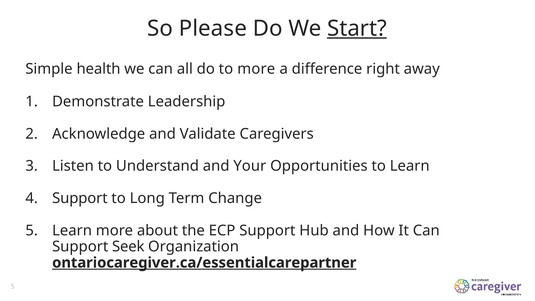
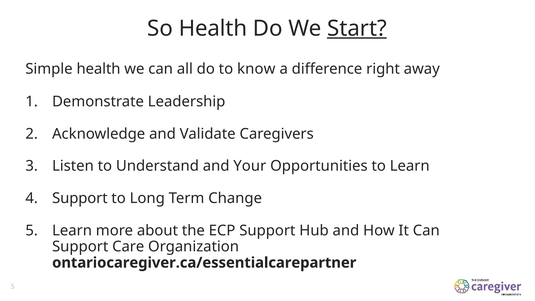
So Please: Please -> Health (213, 28)
to more: more -> know (256, 69)
Seek: Seek -> Care (128, 247)
ontariocaregiver.ca/essentialcarepartner underline: present -> none (204, 263)
